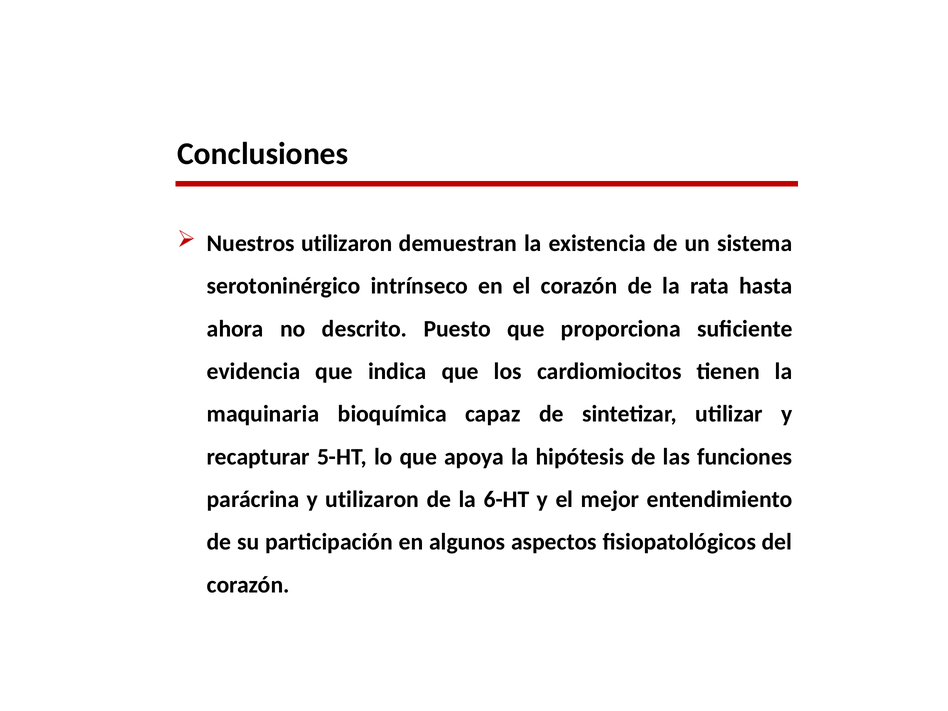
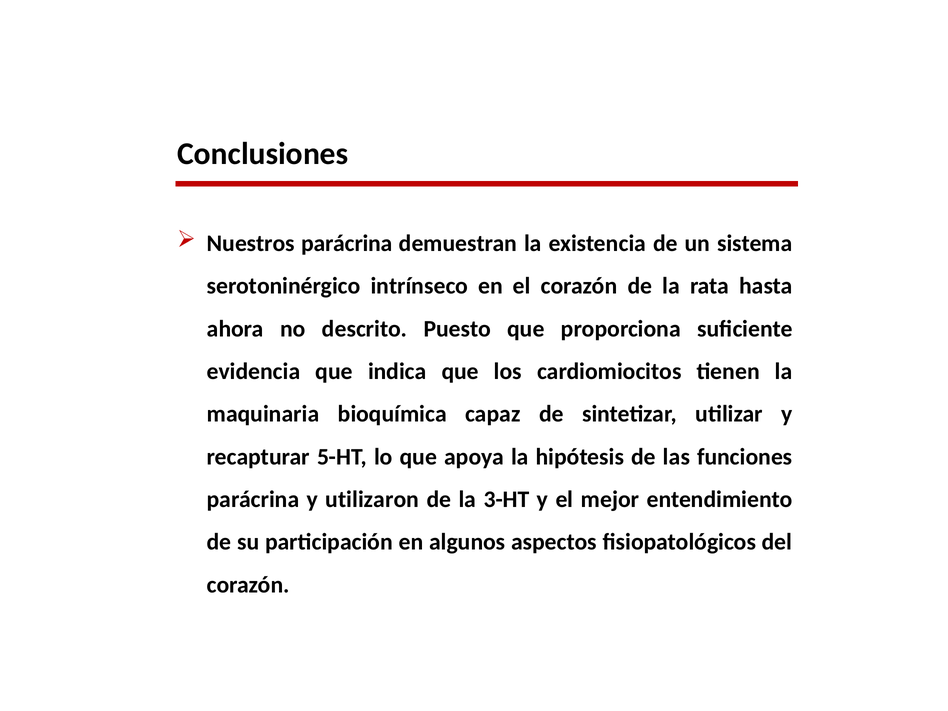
Nuestros utilizaron: utilizaron -> parácrina (347, 243)
6-HT: 6-HT -> 3-HT (507, 499)
